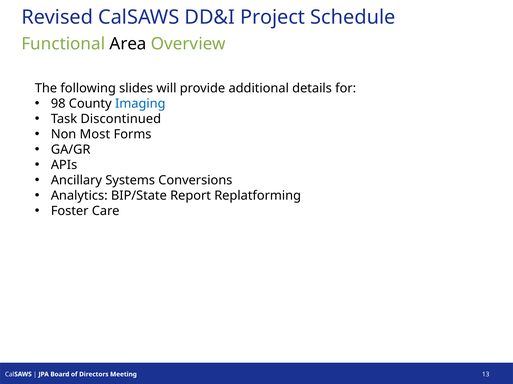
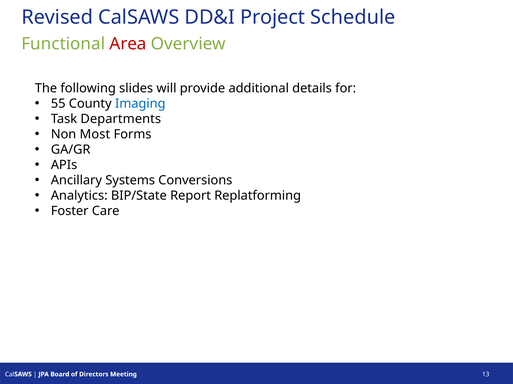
Area colour: black -> red (128, 44)
98: 98 -> 55 (58, 104)
Discontinued: Discontinued -> Departments (121, 119)
